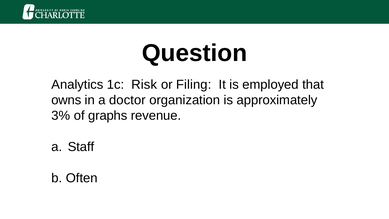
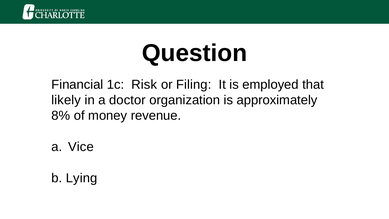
Analytics: Analytics -> Financial (77, 84)
owns: owns -> likely (66, 100)
3%: 3% -> 8% (61, 116)
graphs: graphs -> money (108, 116)
Staff: Staff -> Vice (81, 147)
Often: Often -> Lying (82, 178)
